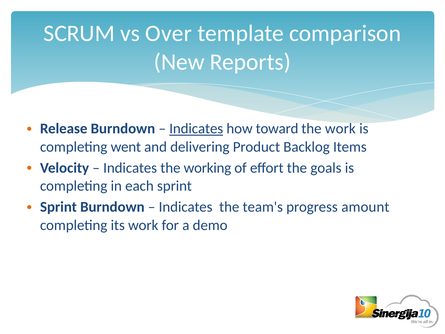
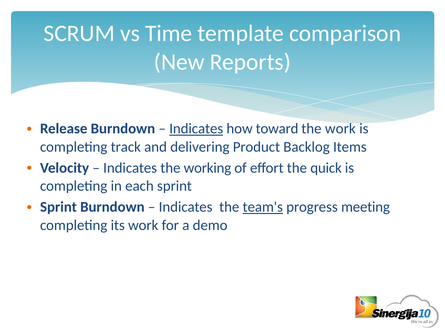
Over: Over -> Time (169, 33)
went: went -> track (126, 147)
goals: goals -> quick (326, 168)
team's underline: none -> present (263, 207)
amount: amount -> meeting (366, 207)
